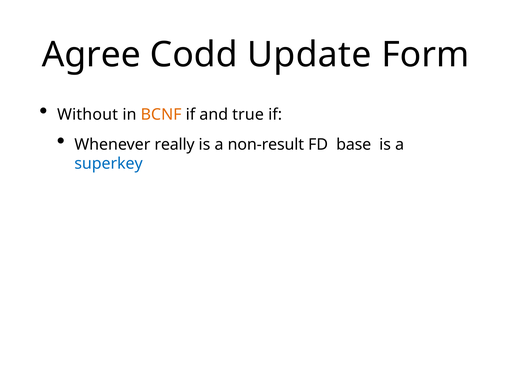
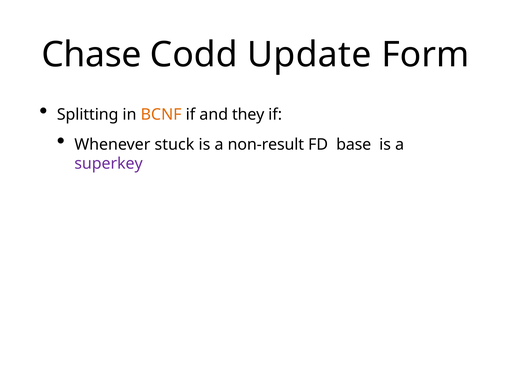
Agree: Agree -> Chase (91, 55)
Without: Without -> Splitting (88, 115)
true: true -> they (248, 115)
really: really -> stuck (174, 145)
superkey colour: blue -> purple (109, 164)
